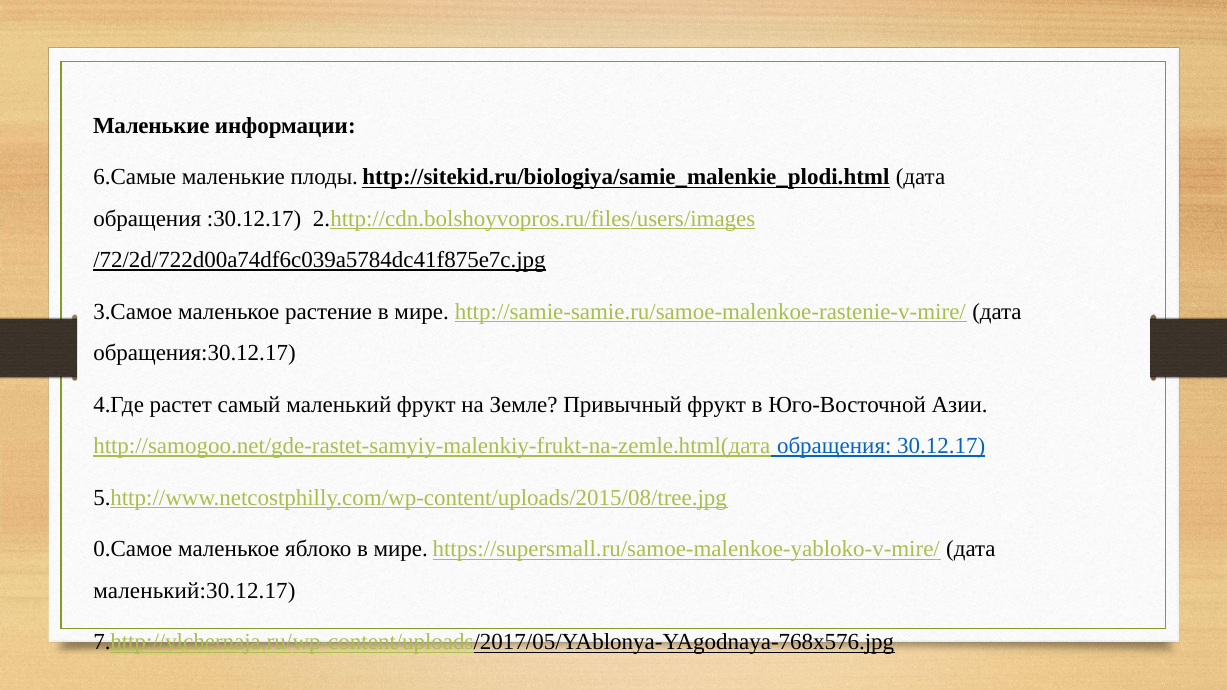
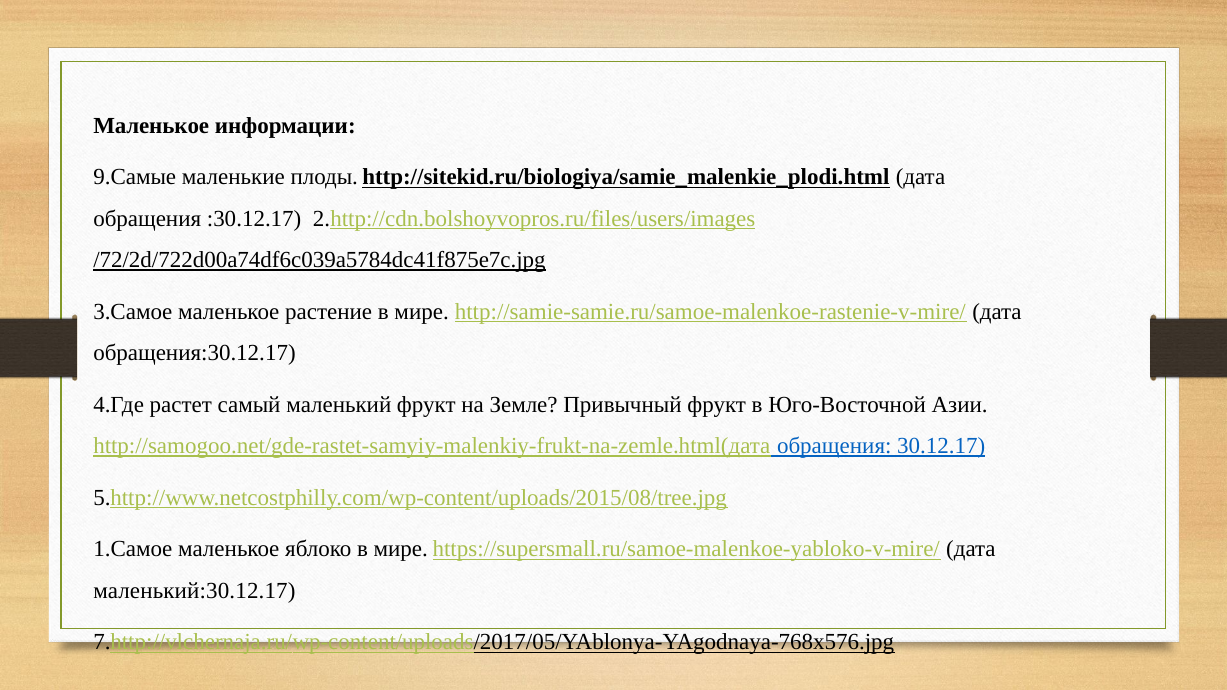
Маленькие: Маленькие -> Маленькое (151, 126)
6.Самые: 6.Самые -> 9.Самые (135, 177)
0.Самое: 0.Самое -> 1.Самое (133, 549)
